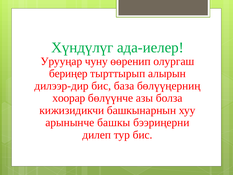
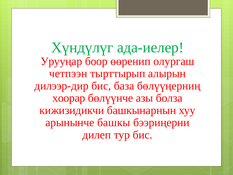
чуну: чуну -> боор (96, 61)
бериңер: бериңер -> четпээн (68, 73)
